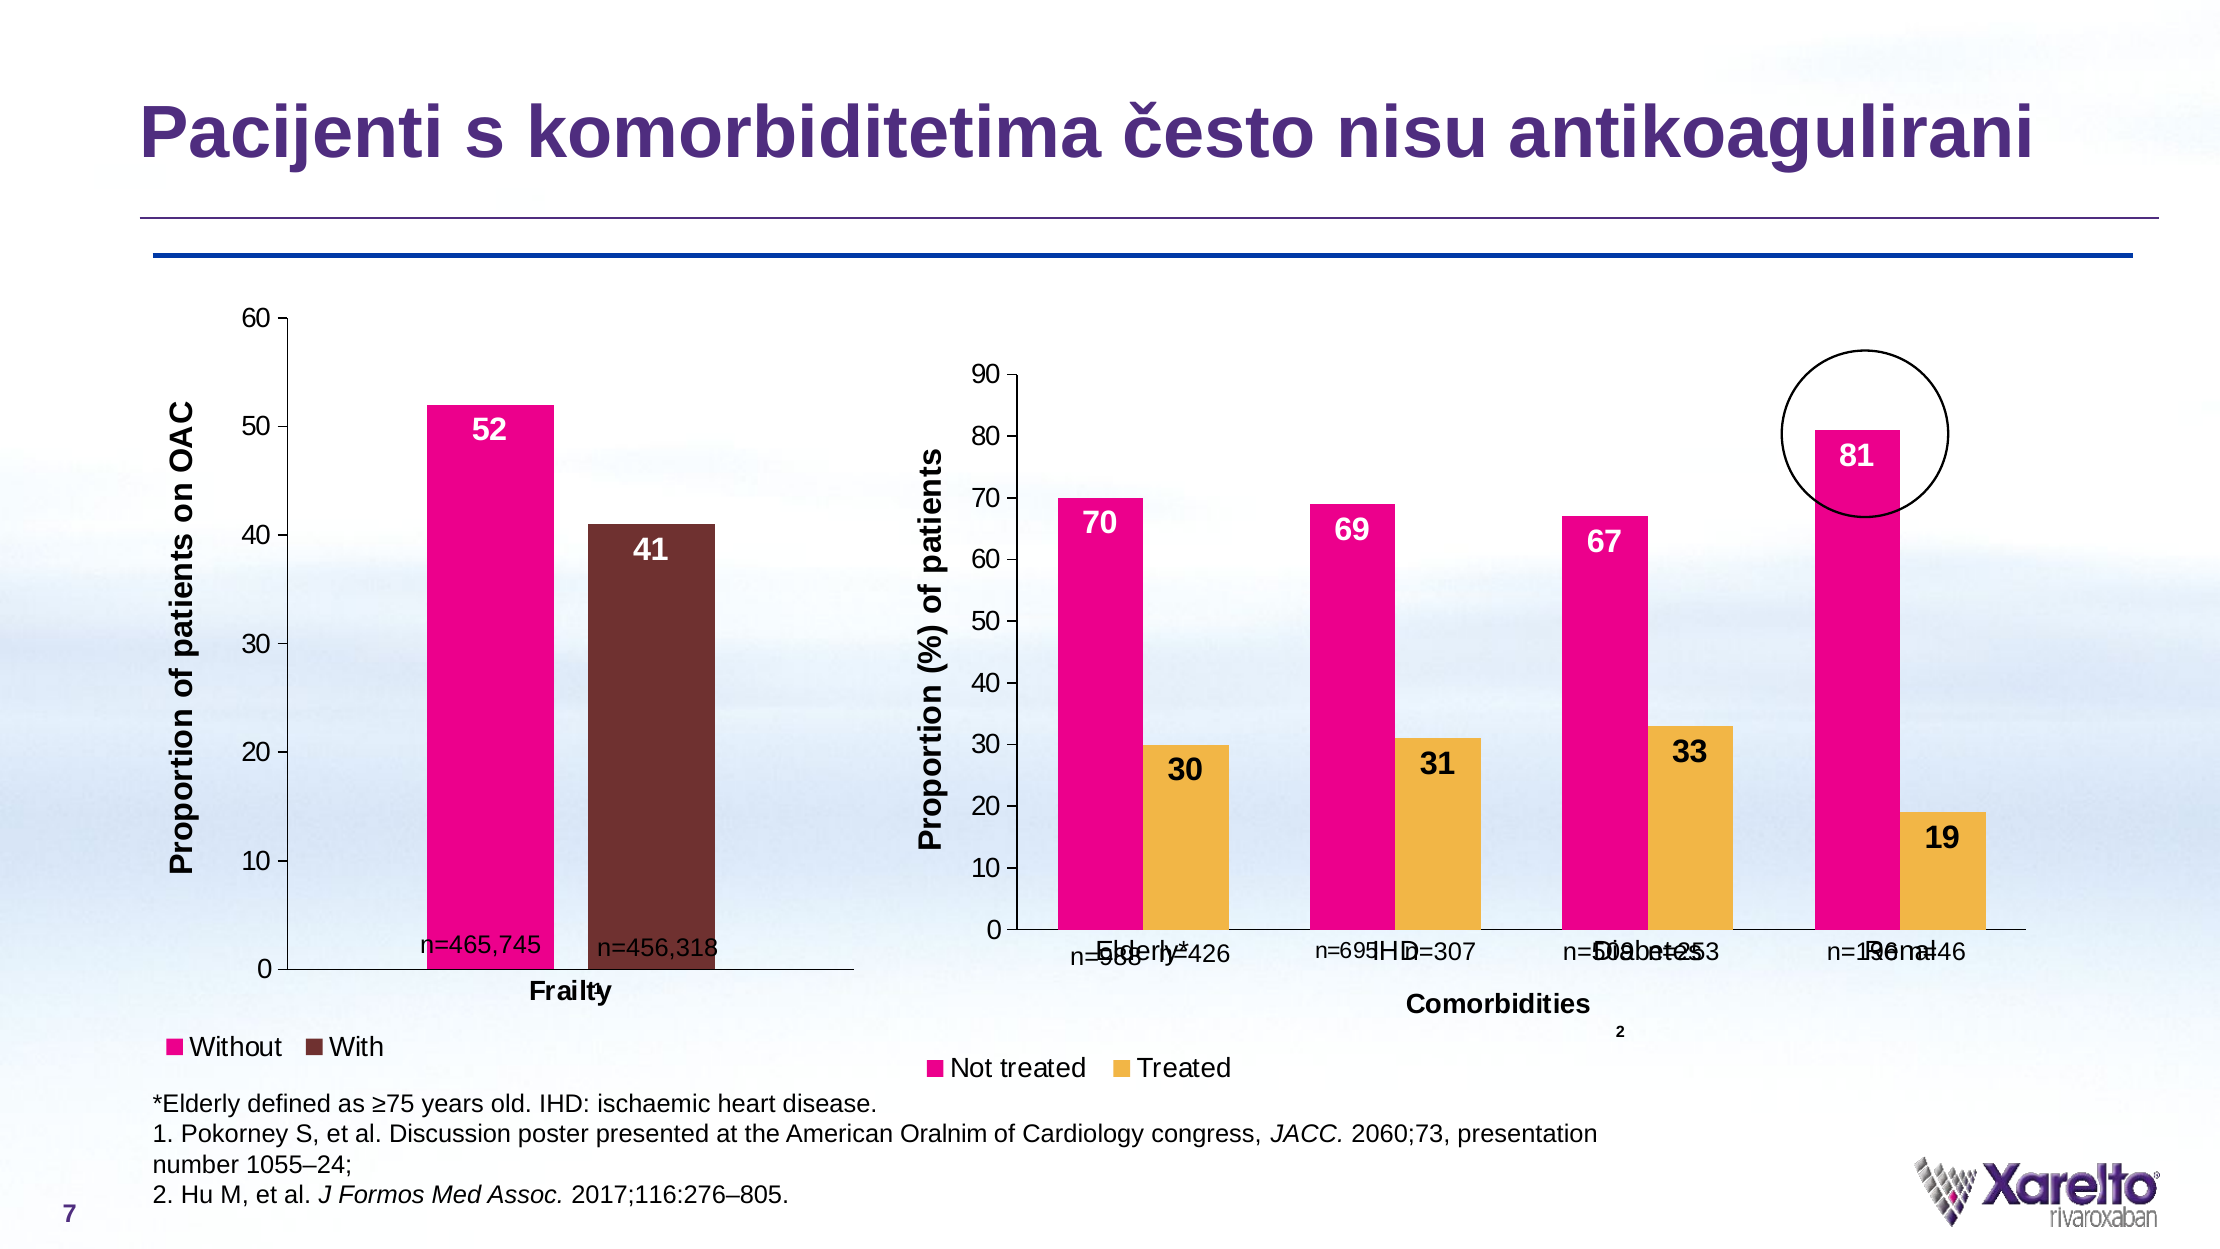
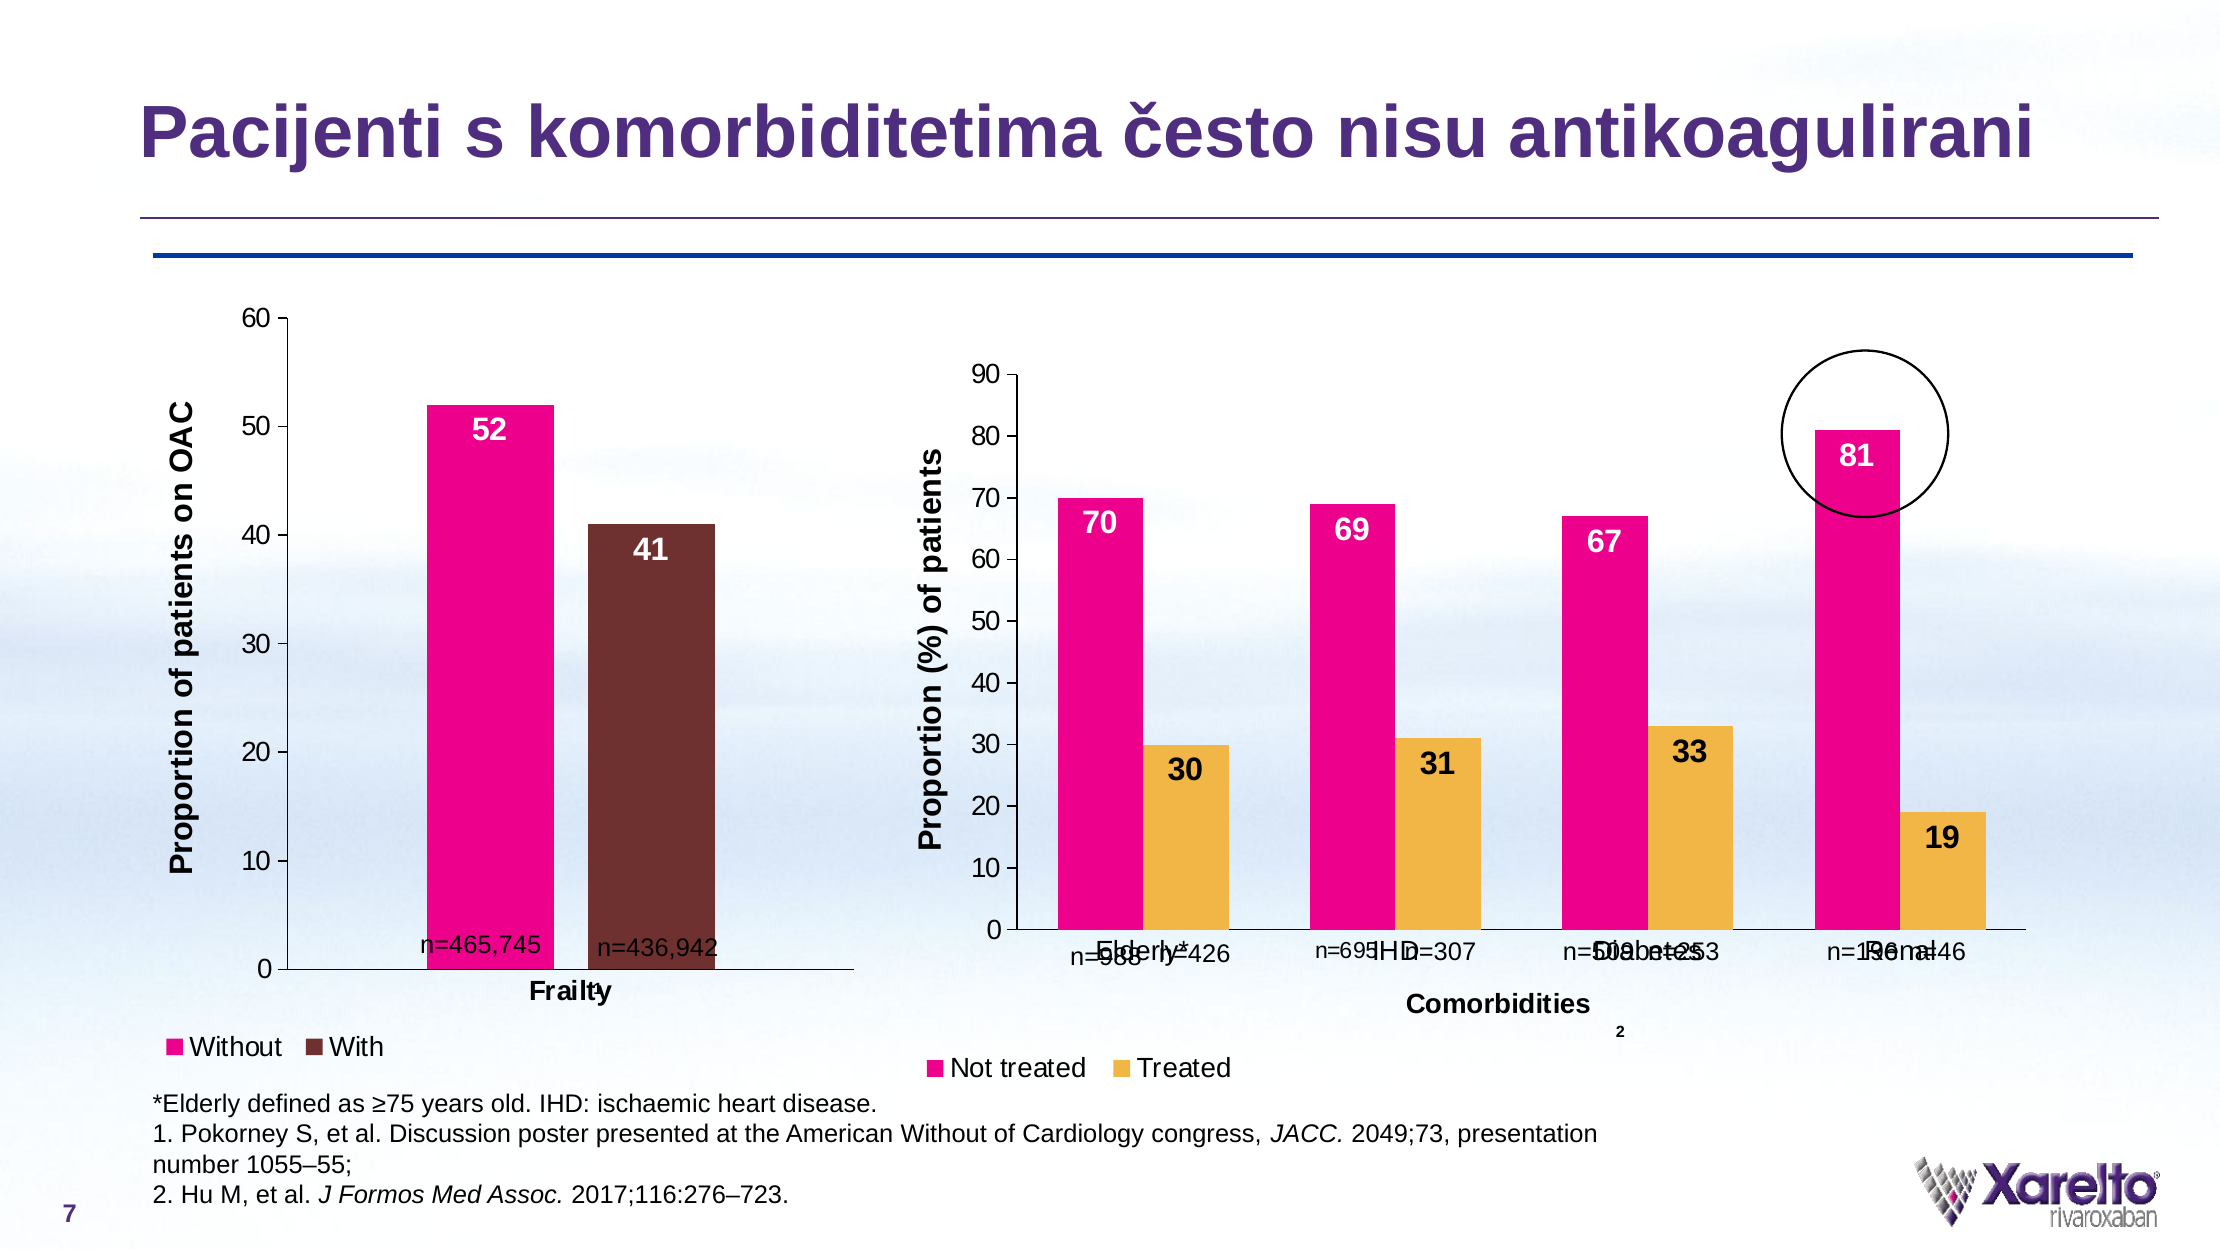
n=456,318: n=456,318 -> n=436,942 (658, 948)
American Oralnim: Oralnim -> Without (944, 1134)
2060;73: 2060;73 -> 2049;73 (1401, 1134)
1055–24: 1055–24 -> 1055–55 (299, 1165)
2017;116:276–805: 2017;116:276–805 -> 2017;116:276–723 (680, 1195)
